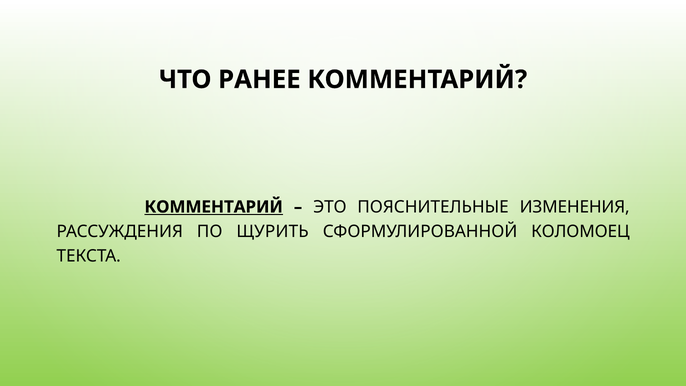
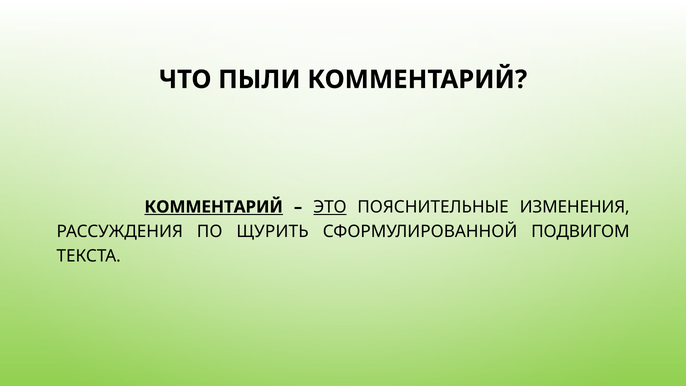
РАНЕЕ: РАНЕЕ -> ПЫЛИ (259, 80)
ЭТО underline: none -> present (330, 207)
КОЛОМОЕЦ: КОЛОМОЕЦ -> ПОДВИГОМ (580, 232)
